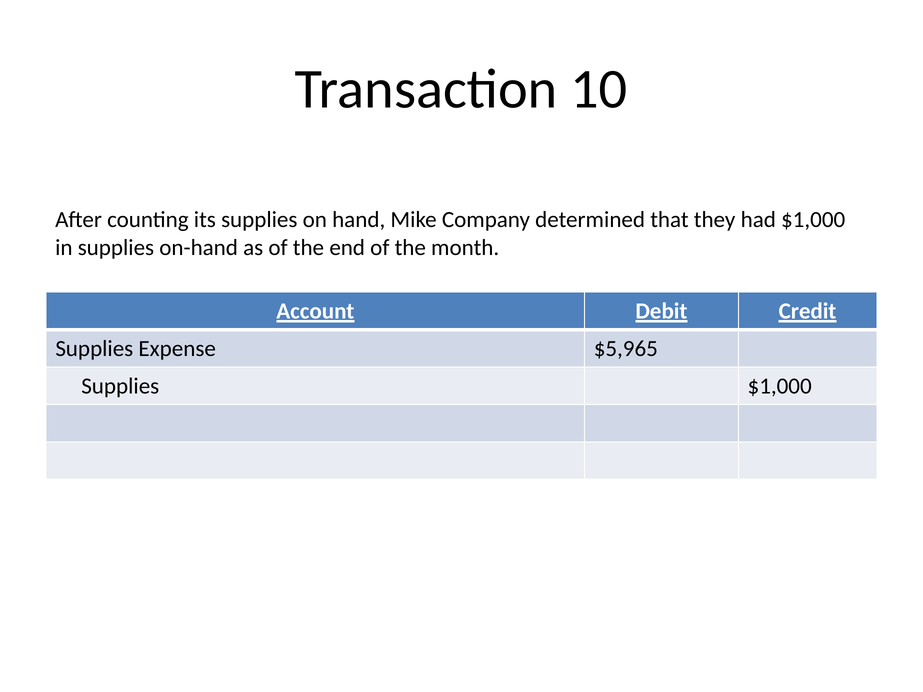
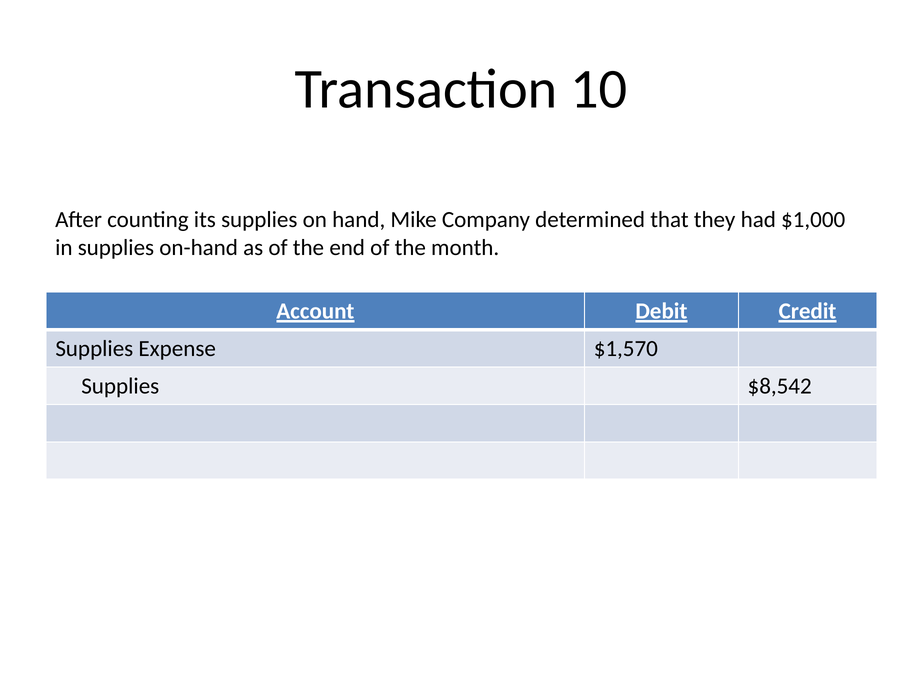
$5,965: $5,965 -> $1,570 (626, 349)
Supplies $1,000: $1,000 -> $8,542 (780, 386)
